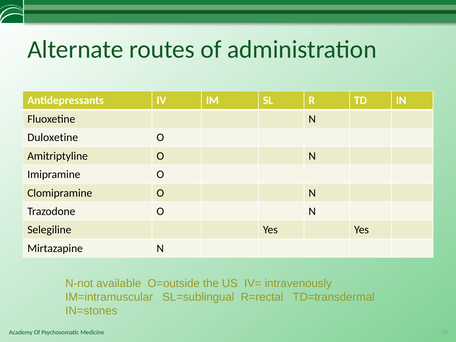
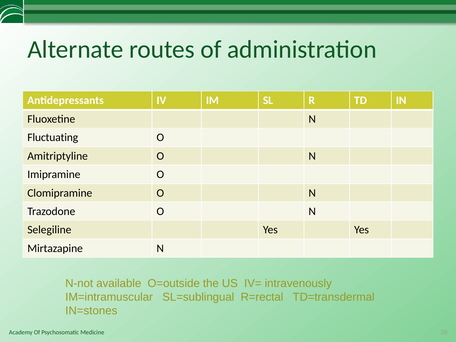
Duloxetine: Duloxetine -> Fluctuating (53, 138)
